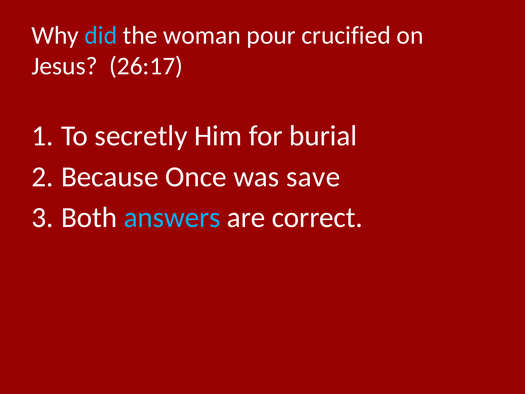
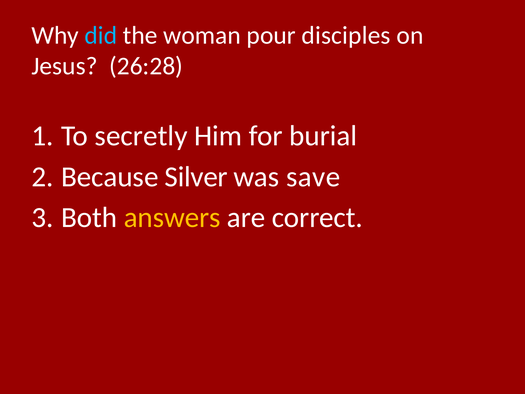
crucified: crucified -> disciples (346, 35)
26:17: 26:17 -> 26:28 (146, 66)
Once: Once -> Silver (196, 177)
answers colour: light blue -> yellow (172, 217)
